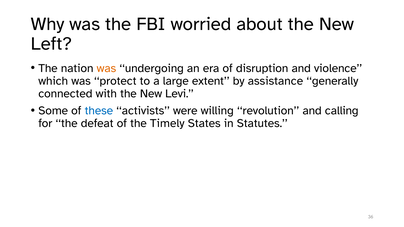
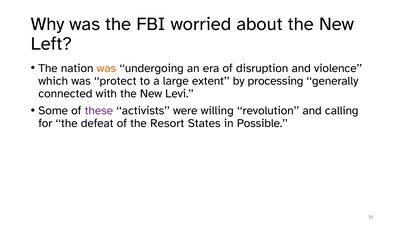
assistance: assistance -> processing (276, 81)
these colour: blue -> purple (99, 111)
Timely: Timely -> Resort (167, 123)
Statutes: Statutes -> Possible (262, 123)
